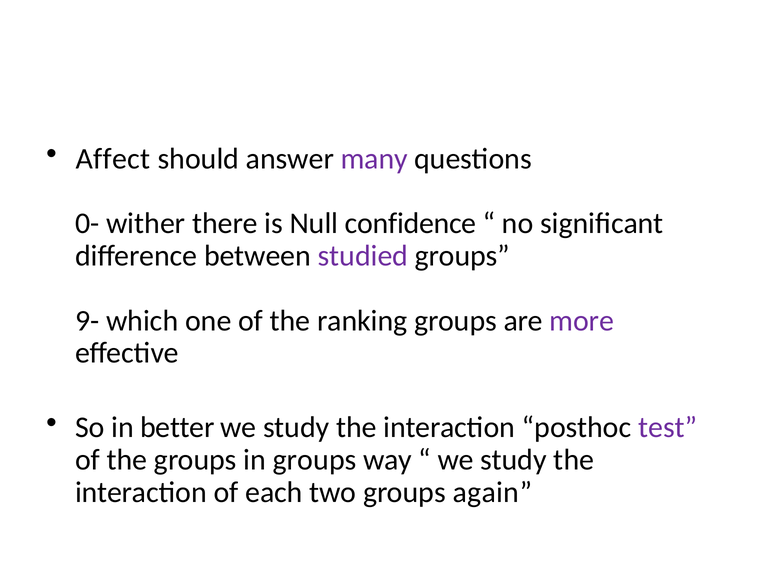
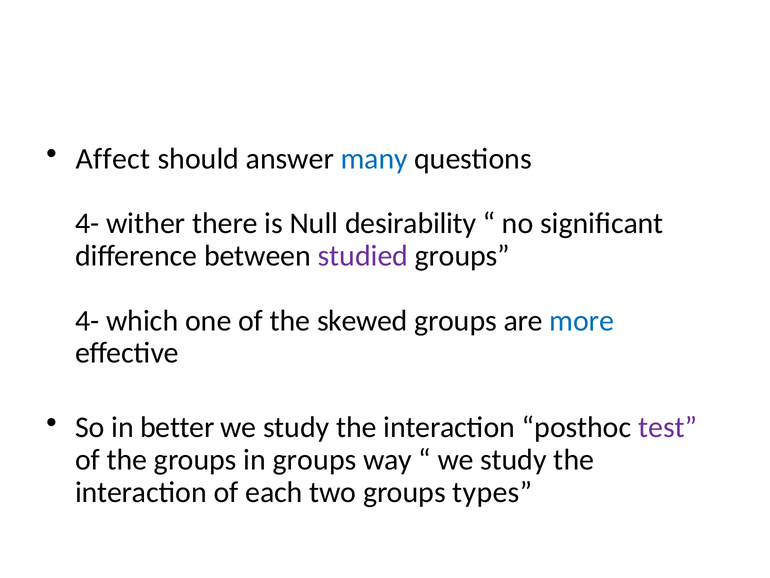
many colour: purple -> blue (374, 159)
0-: 0- -> 4- (87, 223)
confidence: confidence -> desirability (411, 223)
9-: 9- -> 4- (87, 320)
ranking: ranking -> skewed (362, 320)
more colour: purple -> blue (582, 320)
again: again -> types (492, 492)
